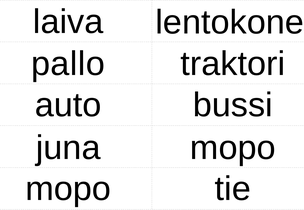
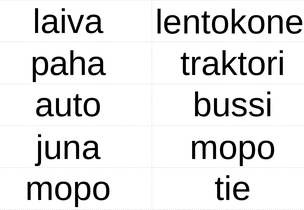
pallo: pallo -> paha (68, 64)
